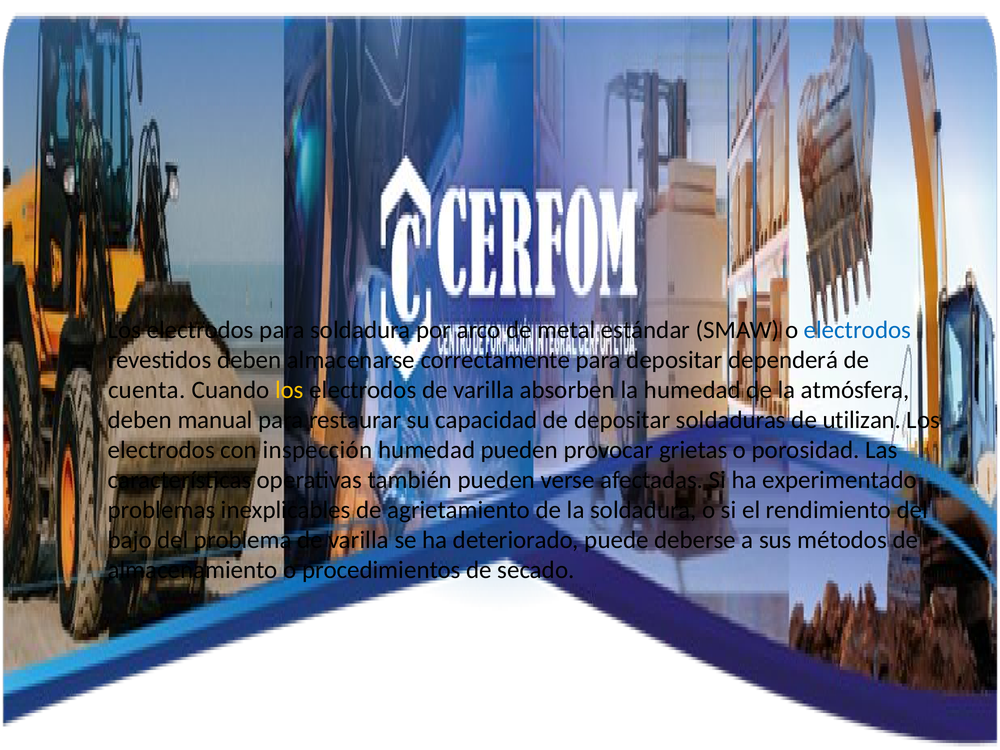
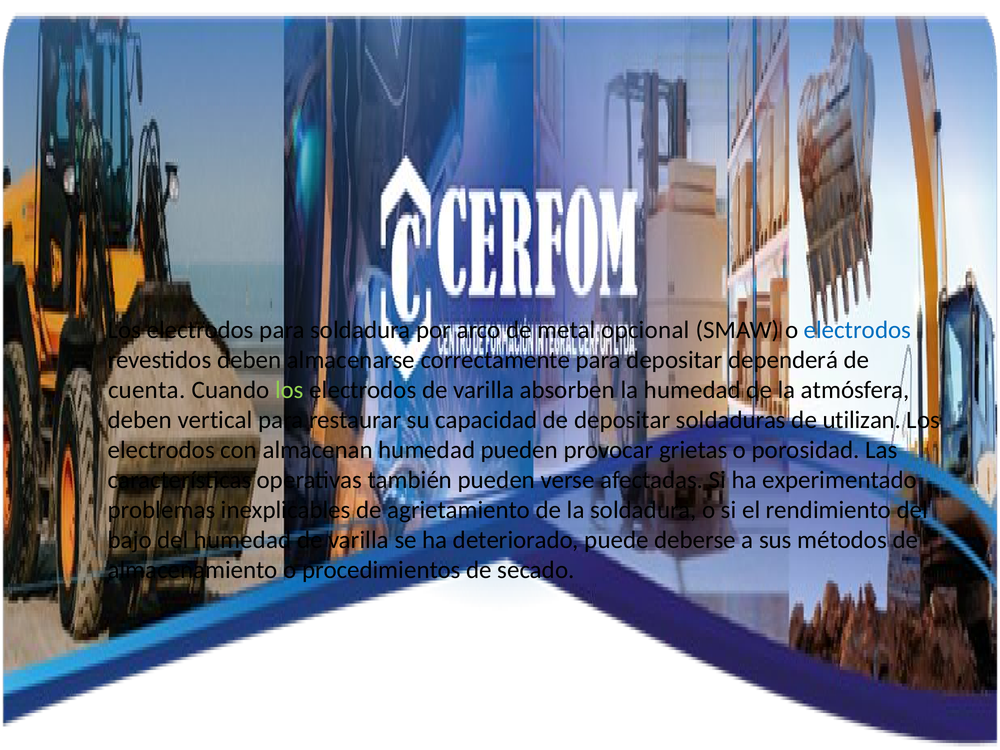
estándar: estándar -> opcional (645, 330)
los colour: yellow -> light green (289, 390)
manual: manual -> vertical (215, 420)
inspección: inspección -> almacenan (318, 450)
del problema: problema -> humedad (243, 540)
